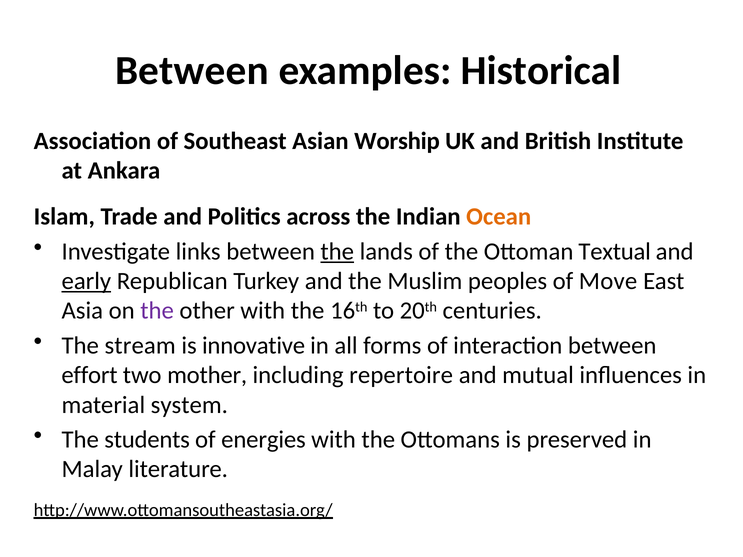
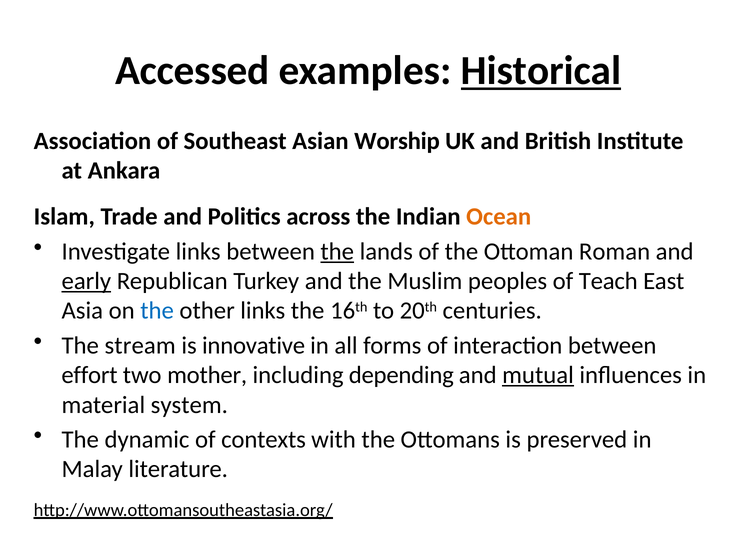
Between: Between -> Accessed (192, 71)
Historical underline: none -> present (541, 71)
Textual: Textual -> Roman (615, 252)
Move: Move -> Teach (608, 281)
the colour: purple -> blue (157, 311)
other with: with -> links (263, 311)
repertoire: repertoire -> depending (401, 375)
mutual underline: none -> present (538, 375)
students: students -> dynamic (147, 440)
energies: energies -> contexts (264, 440)
